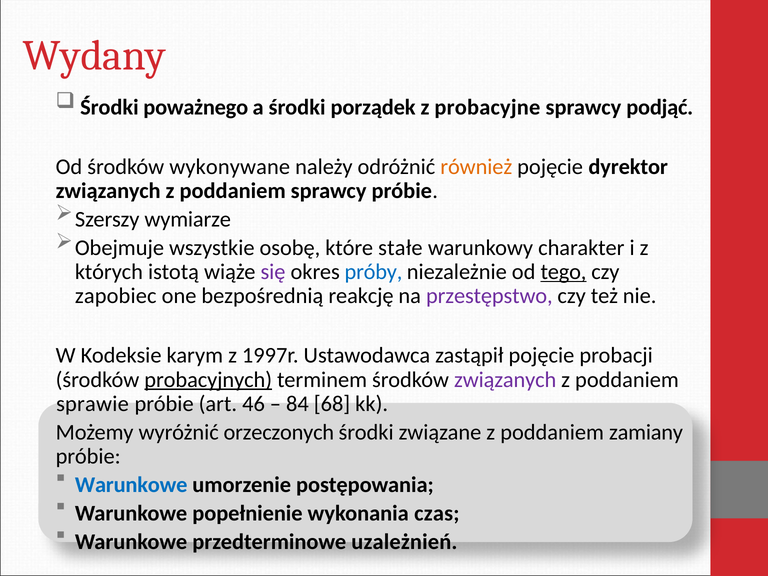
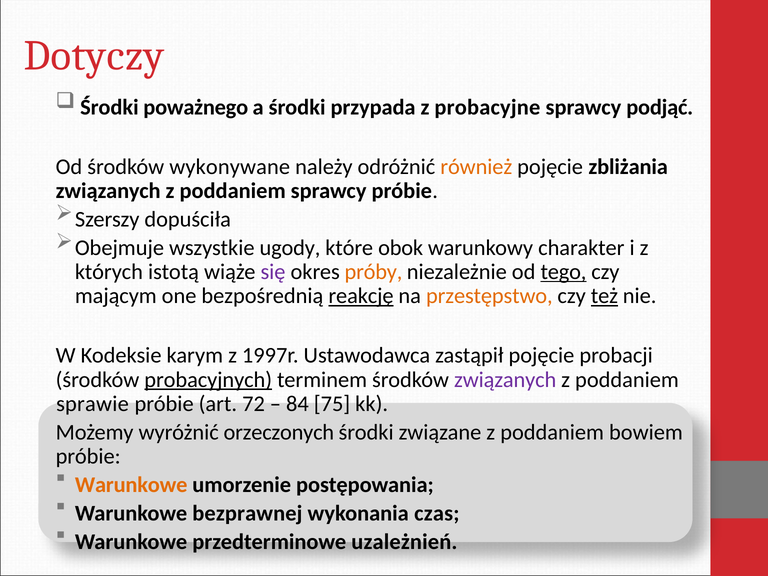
Wydany: Wydany -> Dotyczy (94, 55)
porządek: porządek -> przypada (373, 107)
dyrektor: dyrektor -> zbliżania (628, 167)
wymiarze: wymiarze -> dopuściła (188, 219)
osobę: osobę -> ugody (290, 248)
stałe: stałe -> obok (401, 248)
próby colour: blue -> orange (373, 272)
zapobiec: zapobiec -> mającym (116, 296)
reakcję underline: none -> present (361, 296)
przestępstwo colour: purple -> orange (489, 296)
też underline: none -> present (604, 296)
46: 46 -> 72 (254, 404)
68: 68 -> 75 (332, 404)
zamiany: zamiany -> bowiem (646, 432)
Warunkowe colour: blue -> orange (131, 485)
popełnienie: popełnienie -> bezprawnej (247, 513)
